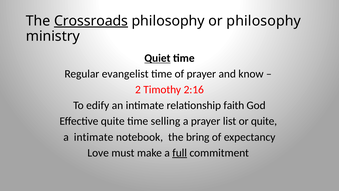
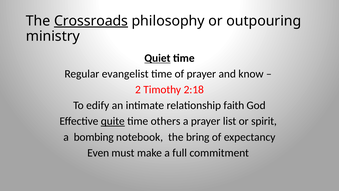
or philosophy: philosophy -> outpouring (264, 21)
2:16: 2:16 -> 2:18 (194, 90)
quite underline: none -> present (113, 121)
selling: selling -> others (166, 121)
or quite: quite -> spirit (264, 121)
a intimate: intimate -> bombing (94, 137)
Love: Love -> Even (98, 153)
full underline: present -> none (180, 153)
